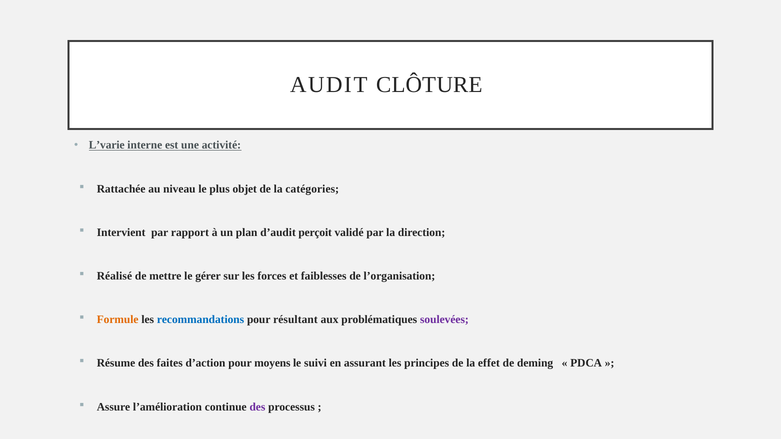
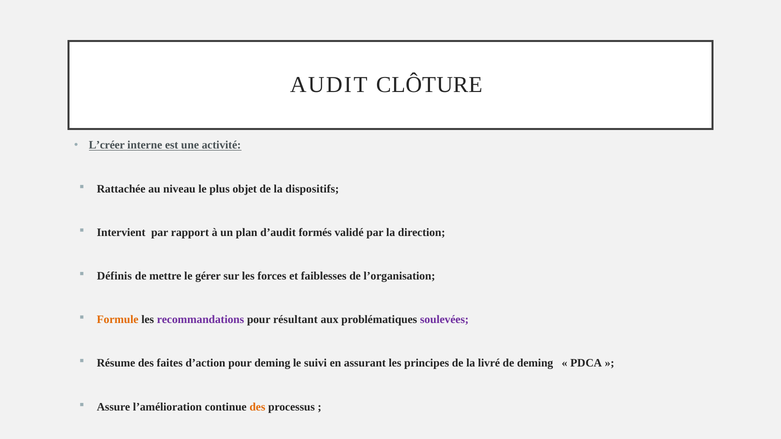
L’varie: L’varie -> L’créer (107, 145)
catégories: catégories -> dispositifs (312, 189)
perçoit: perçoit -> formés (315, 233)
Réalisé: Réalisé -> Définis (114, 276)
recommandations colour: blue -> purple (201, 320)
pour moyens: moyens -> deming (272, 363)
effet: effet -> livré (489, 363)
des colour: purple -> orange (257, 407)
